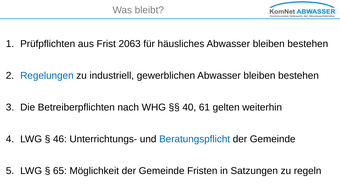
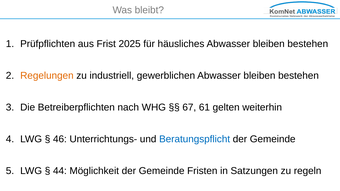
2063: 2063 -> 2025 (130, 44)
Regelungen colour: blue -> orange (47, 76)
40: 40 -> 67 (189, 107)
65: 65 -> 44 (60, 171)
